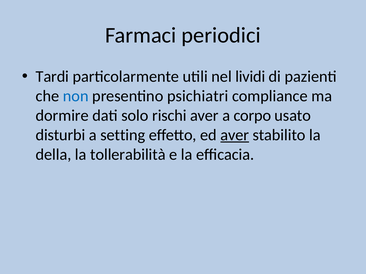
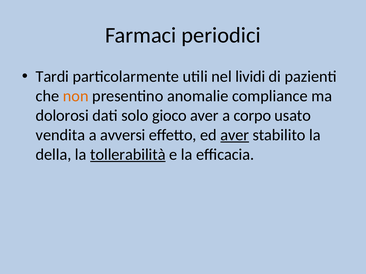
non colour: blue -> orange (76, 96)
psichiatri: psichiatri -> anomalie (198, 96)
dormire: dormire -> dolorosi (62, 116)
rischi: rischi -> gioco (169, 116)
disturbi: disturbi -> vendita (60, 135)
setting: setting -> avversi (123, 135)
tollerabilità underline: none -> present (128, 155)
